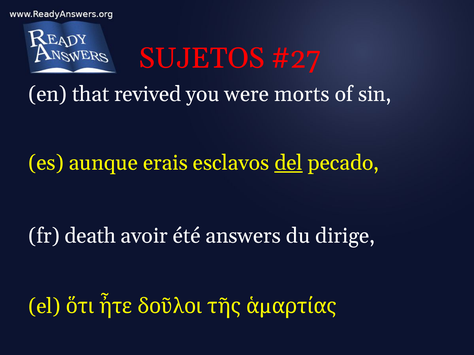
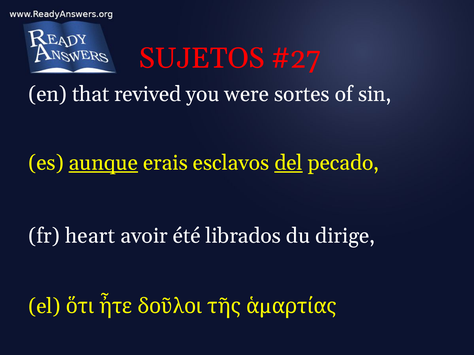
morts: morts -> sortes (302, 94)
aunque underline: none -> present (103, 163)
death: death -> heart (90, 236)
answers: answers -> librados (243, 236)
